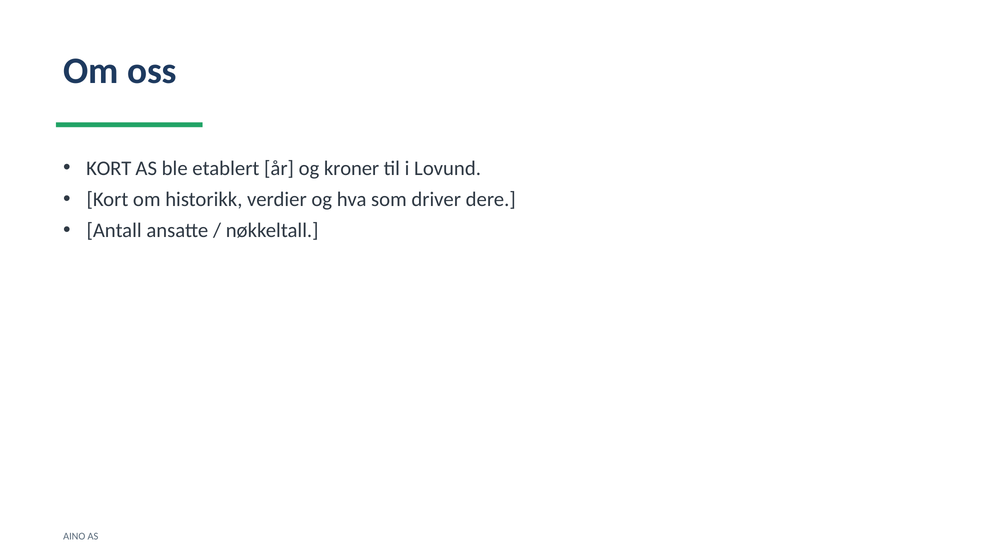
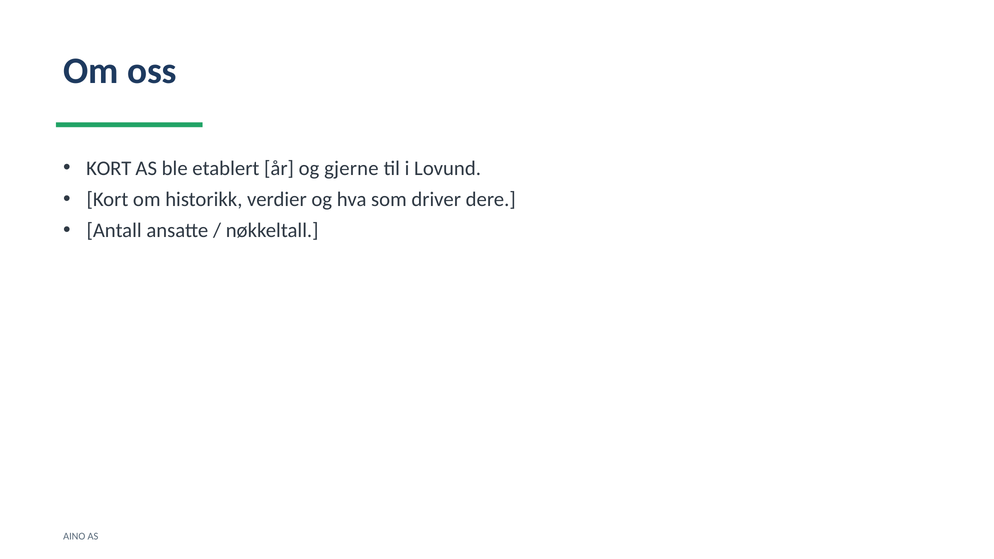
kroner: kroner -> gjerne (351, 168)
